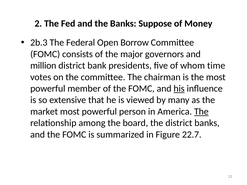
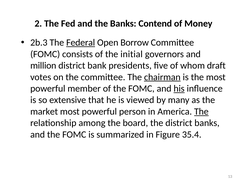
Suppose: Suppose -> Contend (155, 24)
Federal underline: none -> present (81, 43)
major: major -> initial (132, 54)
time: time -> draft (216, 66)
chairman underline: none -> present (162, 77)
22.7: 22.7 -> 35.4 (192, 135)
